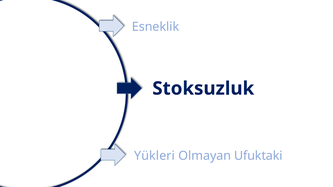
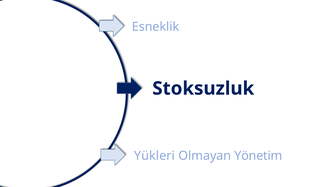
Ufuktaki: Ufuktaki -> Yönetim (258, 156)
